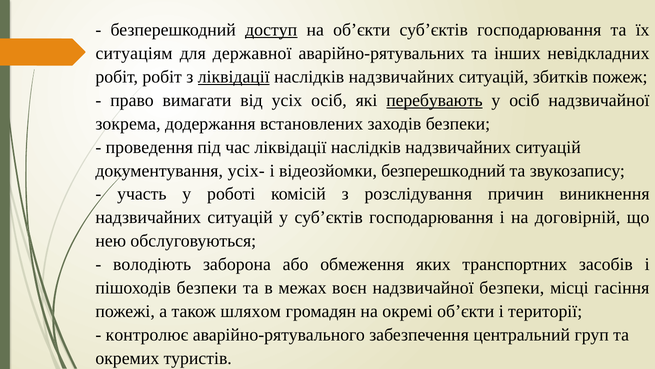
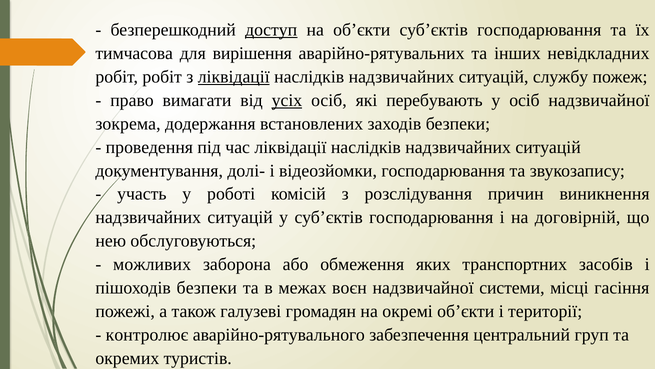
ситуаціям: ситуаціям -> тимчасова (134, 53)
державної: державної -> вирішення (252, 53)
збитків: збитків -> службу (561, 77)
усіх underline: none -> present (287, 100)
перебувають underline: present -> none (434, 100)
усіх-: усіх- -> долі- (246, 170)
відеозйомки безперешкодний: безперешкодний -> господарювання (443, 170)
володіють: володіють -> можливих (152, 264)
надзвичайної безпеки: безпеки -> системи (512, 287)
шляхом: шляхом -> галузеві (251, 311)
